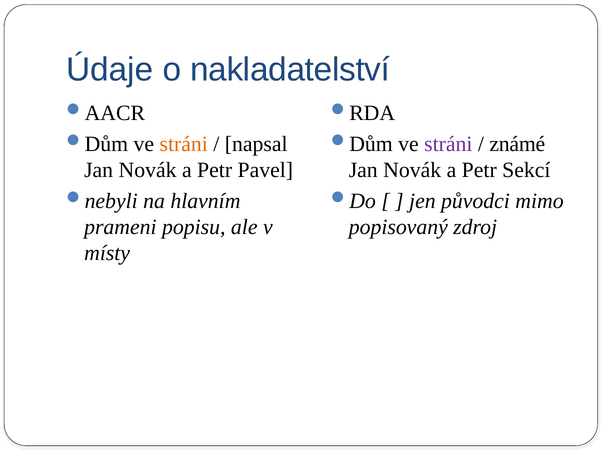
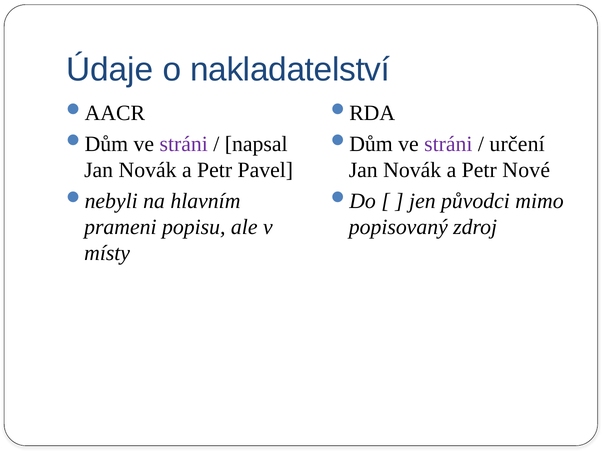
stráni colour: orange -> purple (184, 144)
známé: známé -> určení (517, 144)
Sekcí: Sekcí -> Nové (526, 170)
